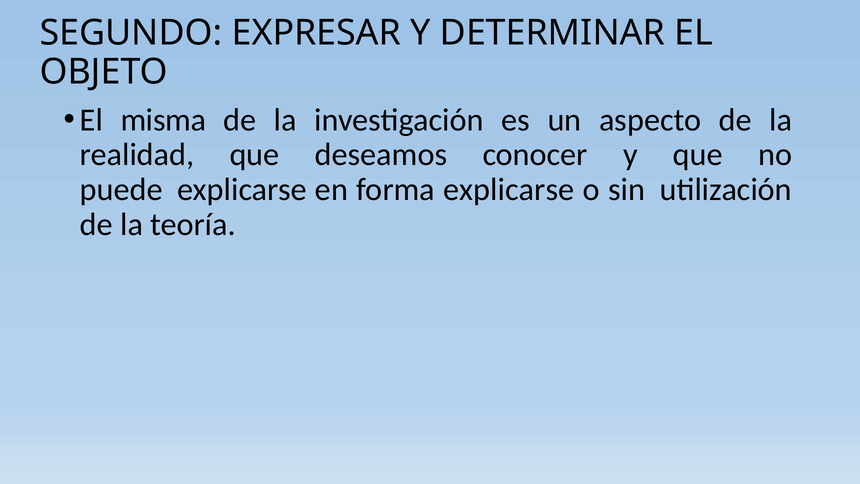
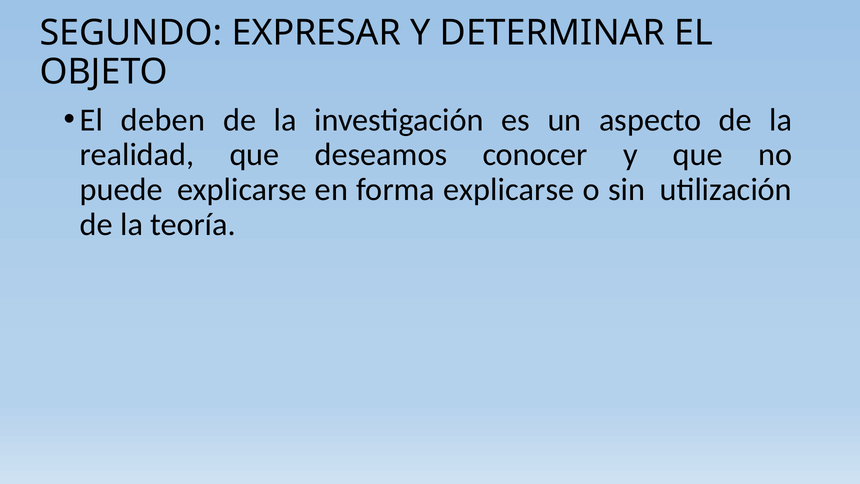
misma: misma -> deben (163, 120)
